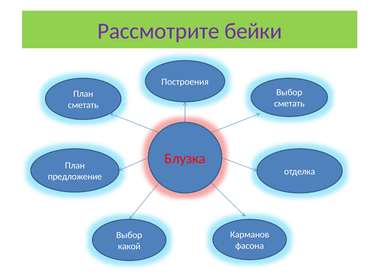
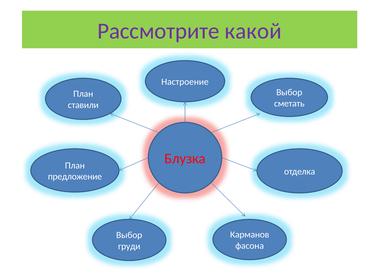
бейки: бейки -> какой (253, 31)
Построения: Построения -> Настроение (185, 82)
сметать: сметать -> ставили (83, 105)
какой: какой -> груди (129, 246)
